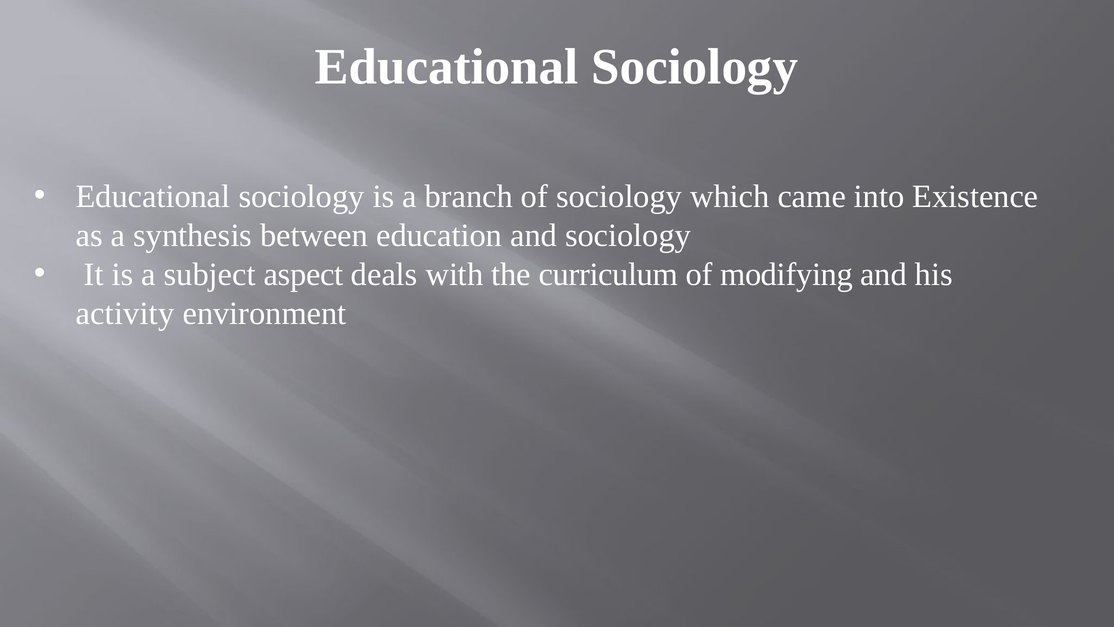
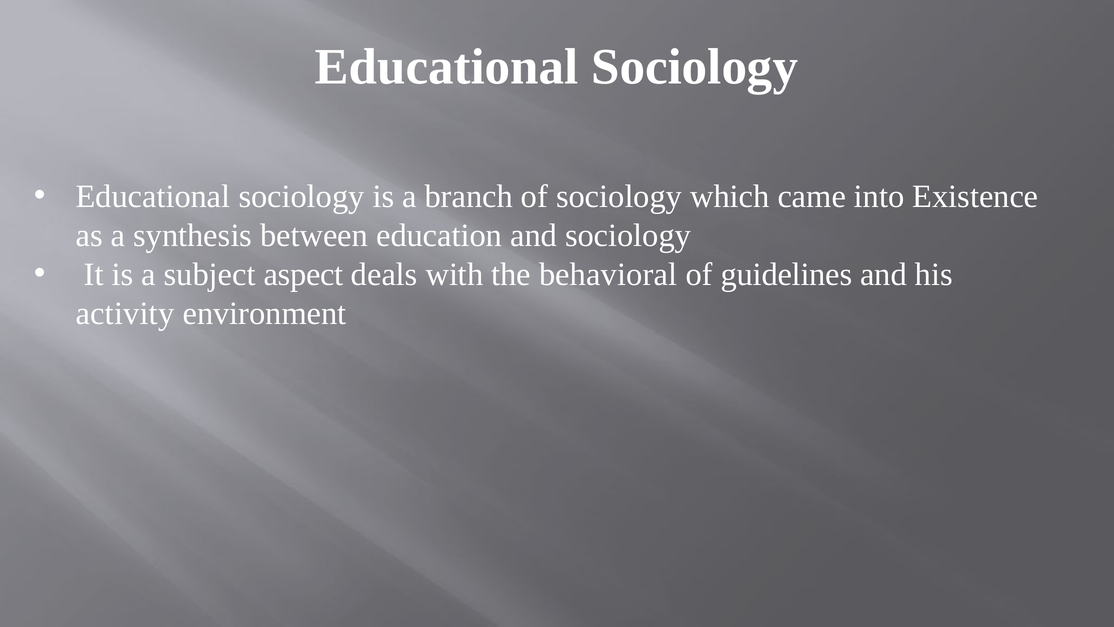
curriculum: curriculum -> behavioral (608, 274)
modifying: modifying -> guidelines (786, 274)
